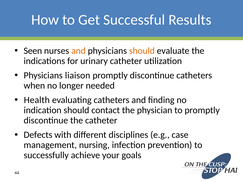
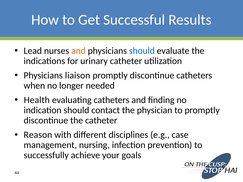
Seen: Seen -> Lead (33, 51)
should colour: orange -> blue (142, 51)
Defects: Defects -> Reason (38, 135)
